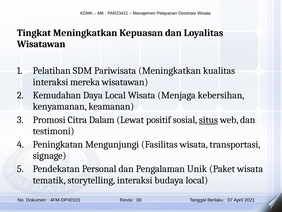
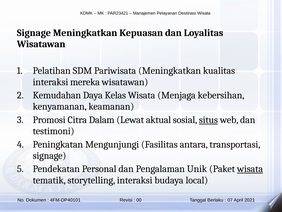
Tingkat: Tingkat -> Signage (34, 33)
Daya Local: Local -> Kelas (115, 95)
positif: positif -> aktual (158, 120)
Fasilitas wisata: wisata -> antara (194, 144)
wisata underline: none -> present (250, 169)
